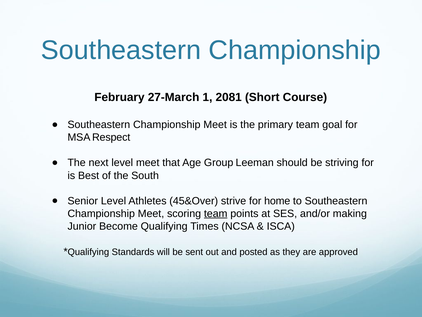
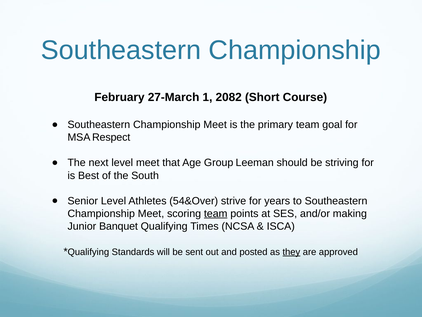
2081: 2081 -> 2082 (229, 97)
45&Over: 45&Over -> 54&Over (194, 201)
home: home -> years (277, 201)
Become: Become -> Banquet (119, 226)
they underline: none -> present (291, 252)
